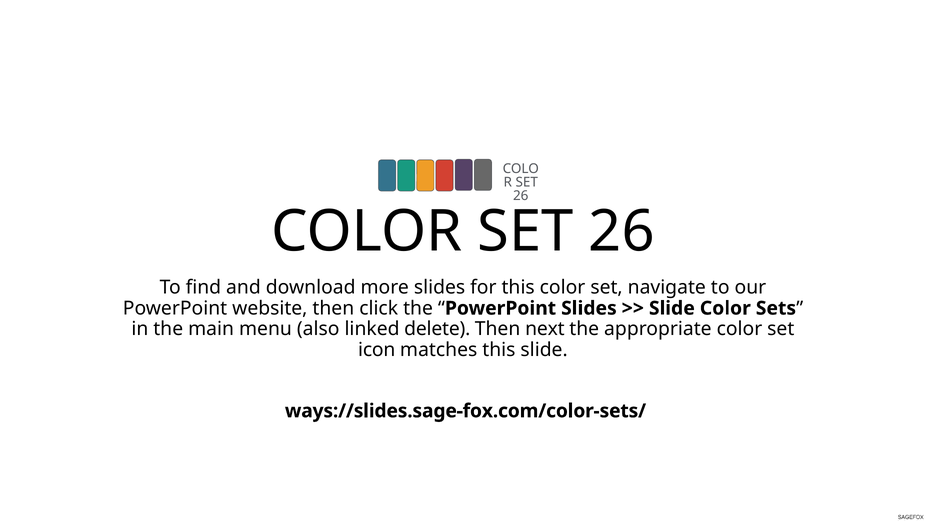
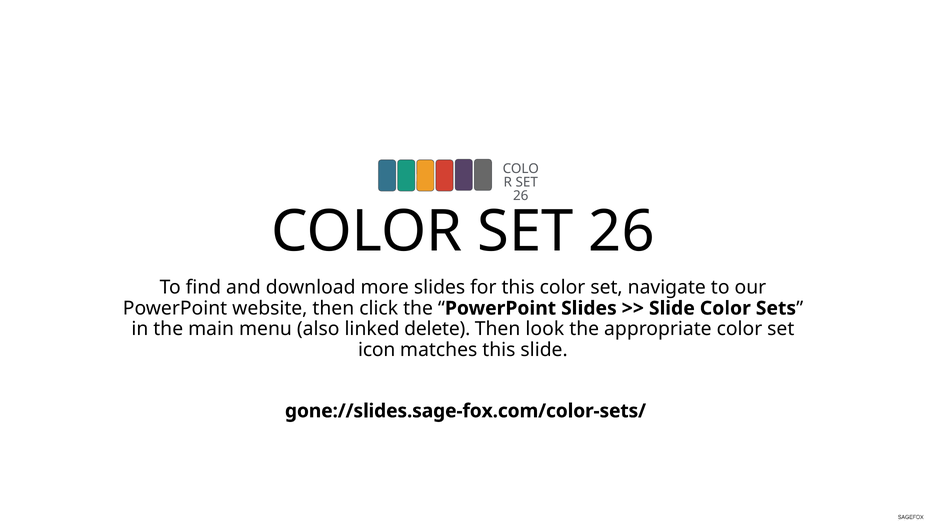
next: next -> look (545, 329)
ways://slides.sage-fox.com/color-sets/: ways://slides.sage-fox.com/color-sets/ -> gone://slides.sage-fox.com/color-sets/ (465, 411)
